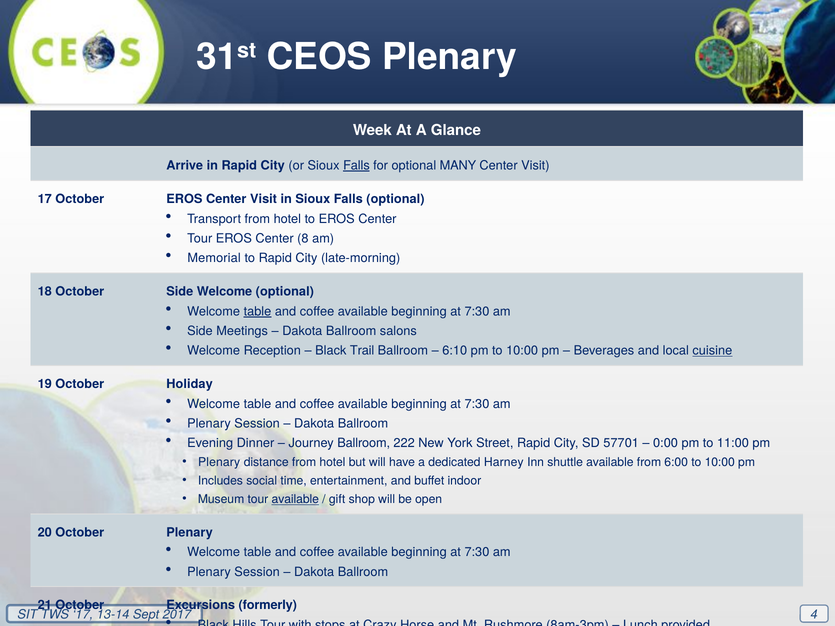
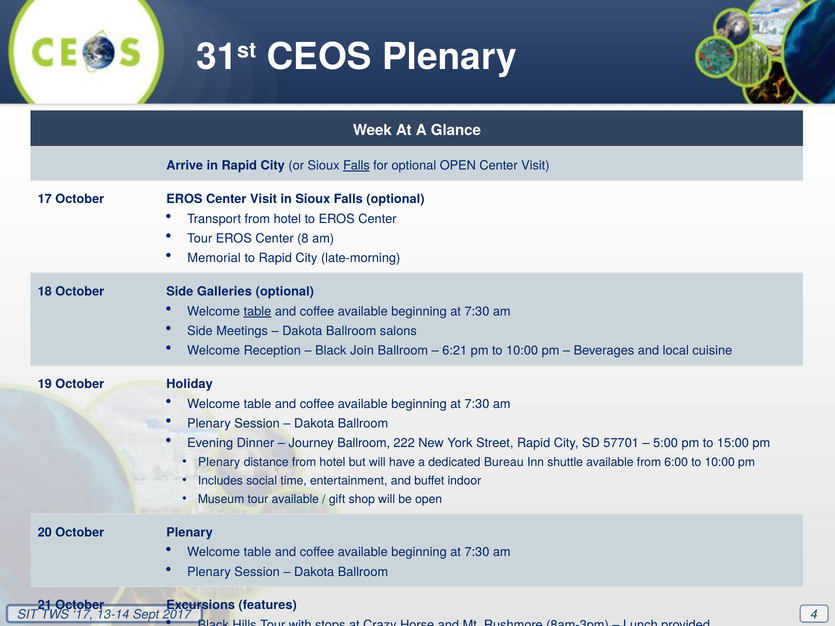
optional MANY: MANY -> OPEN (458, 166)
Side Welcome: Welcome -> Galleries (224, 292)
Trail: Trail -> Join (362, 351)
6:10: 6:10 -> 6:21 (455, 351)
cuisine underline: present -> none (712, 351)
0:00: 0:00 -> 5:00 (666, 443)
11:00: 11:00 -> 15:00 (733, 443)
Harney: Harney -> Bureau (504, 462)
available underline: present -> none (295, 500)
formerly: formerly -> features (268, 605)
